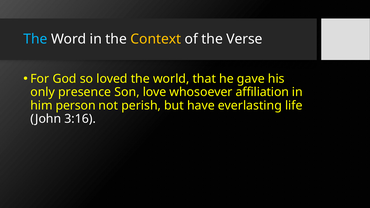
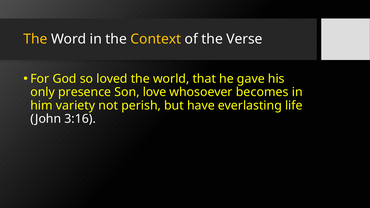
The colour: light blue -> yellow (35, 39)
affiliation: affiliation -> becomes (262, 92)
person: person -> variety (76, 106)
